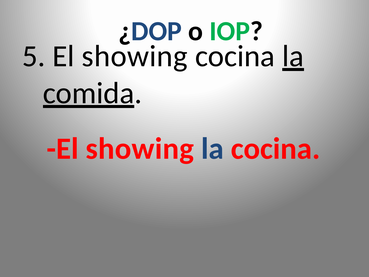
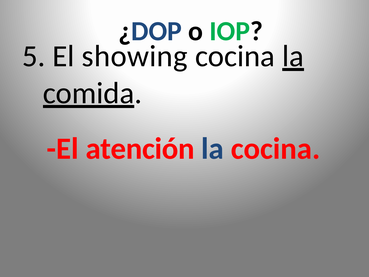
showing: showing -> atención (140, 148)
